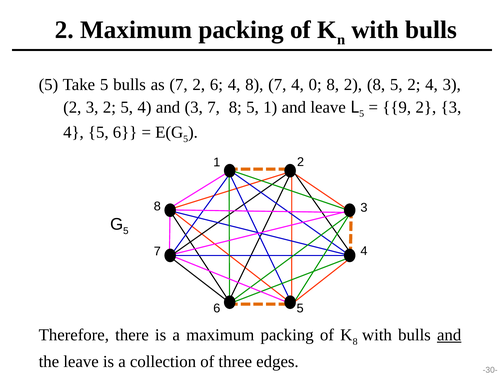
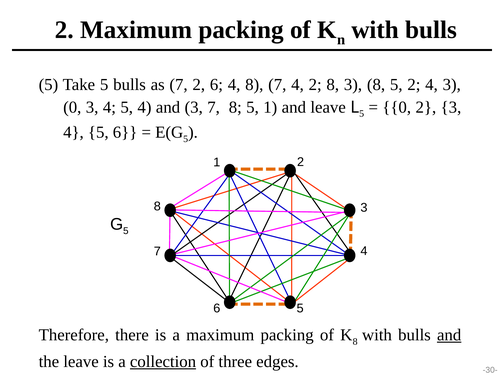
4 0: 0 -> 2 (315, 85)
2: 2 -> 3 (353, 85)
2: 2 -> 0 (72, 107)
2: 2 -> 4 (109, 107)
9: 9 -> 0 (397, 107)
collection underline: none -> present (163, 362)
